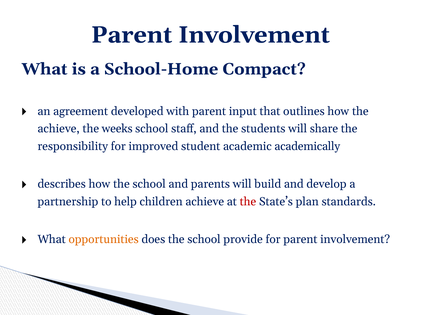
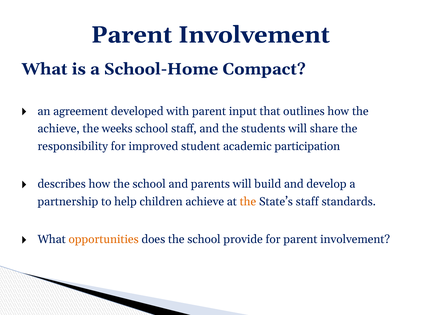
academically: academically -> participation (307, 147)
the colour: red -> orange (248, 202)
State’s plan: plan -> staff (307, 202)
